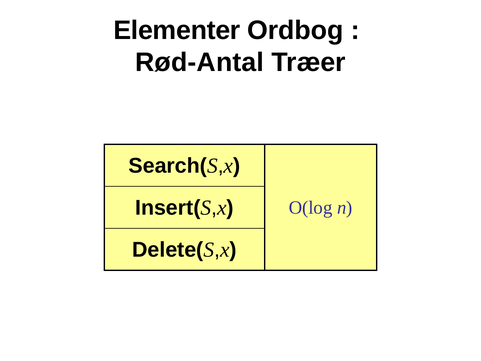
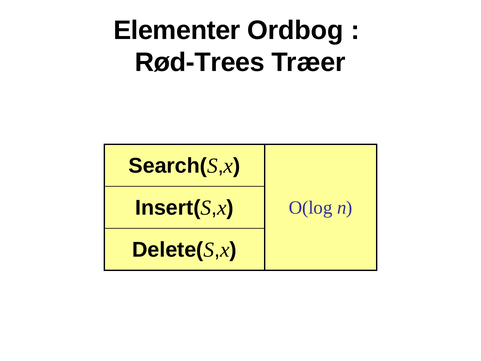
Rød-Antal: Rød-Antal -> Rød-Trees (200, 62)
